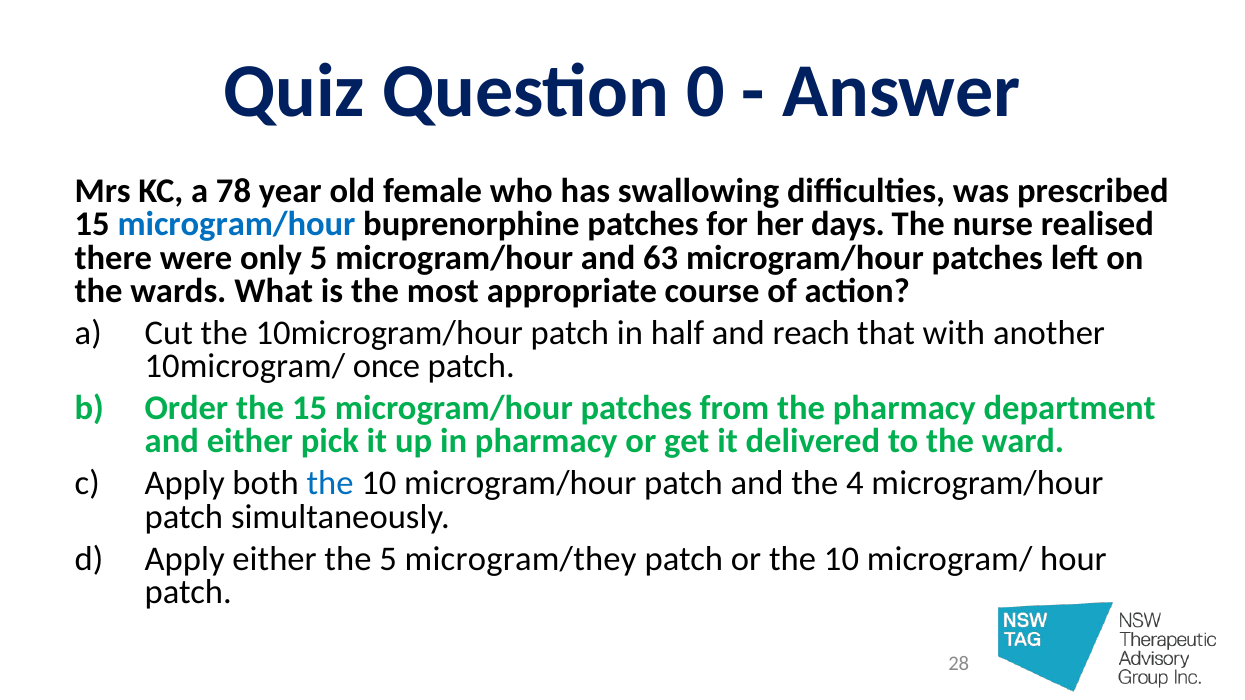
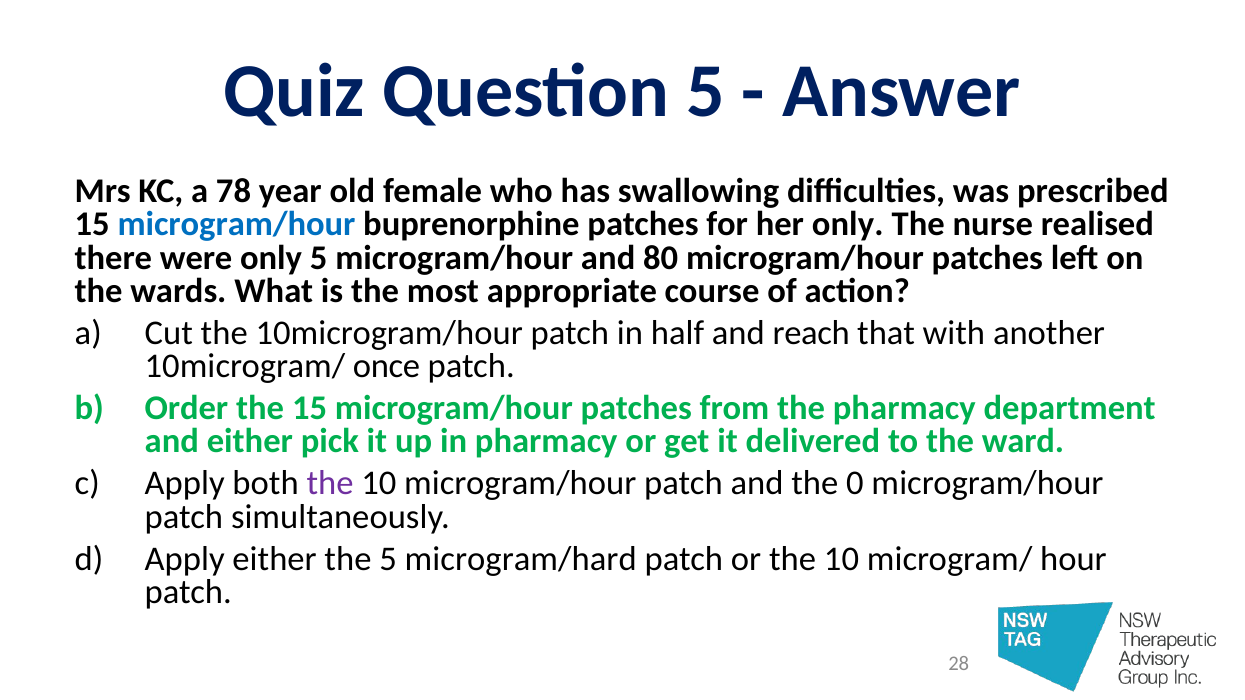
Question 0: 0 -> 5 (705, 92)
her days: days -> only (848, 225)
63: 63 -> 80 (661, 258)
the colour: blue -> purple (330, 484)
4: 4 -> 0 (855, 484)
microgram/they: microgram/they -> microgram/hard (521, 559)
